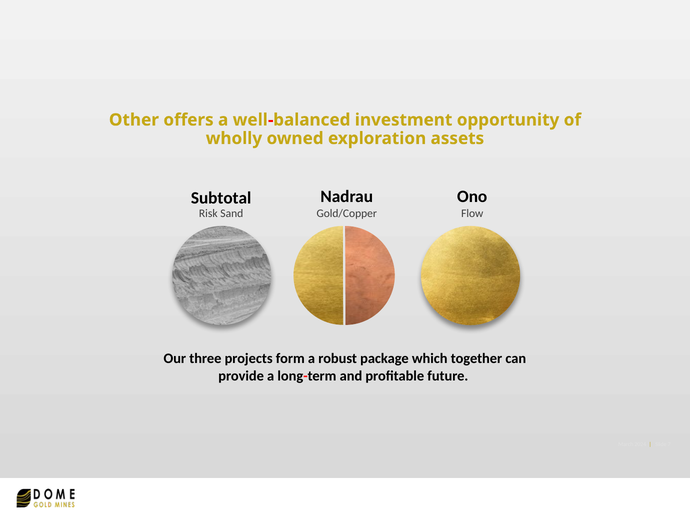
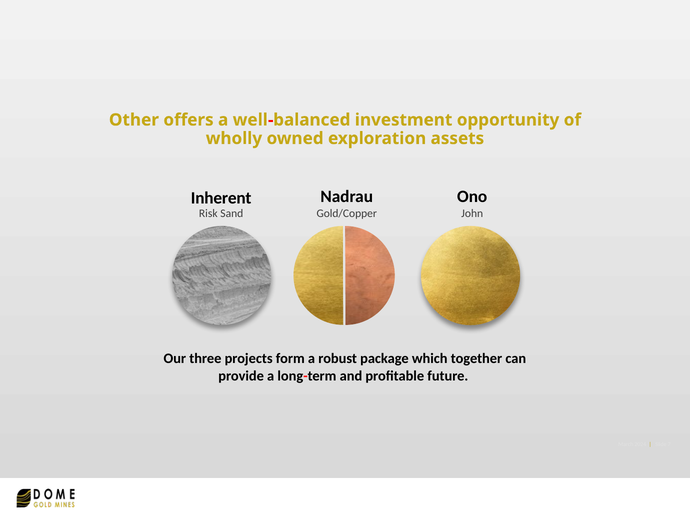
Subtotal: Subtotal -> Inherent (221, 198)
Flow: Flow -> John (472, 213)
